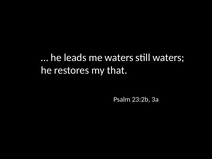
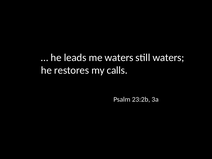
that: that -> calls (117, 70)
